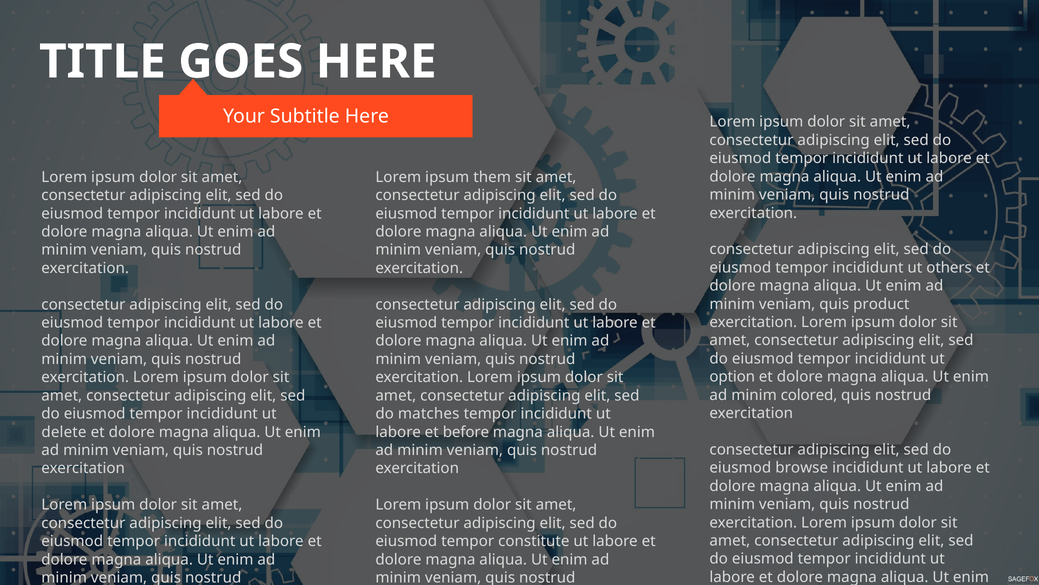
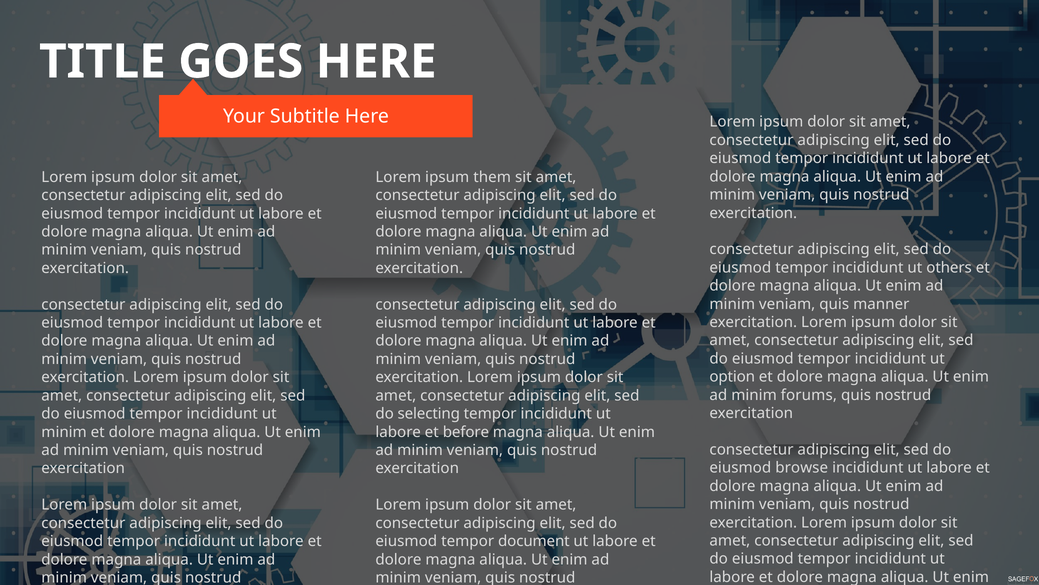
product: product -> manner (881, 304)
colored: colored -> forums (809, 395)
matches: matches -> selecting (429, 413)
delete: delete -> minim (64, 432)
constitute: constitute -> document (534, 541)
